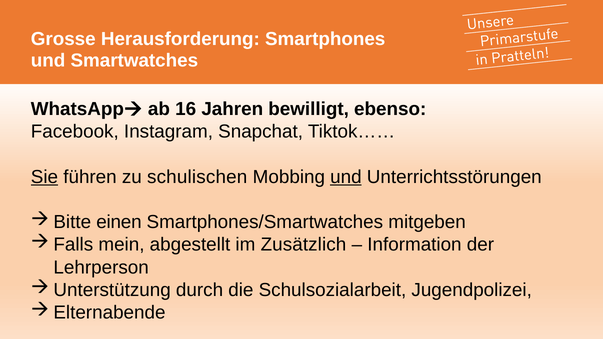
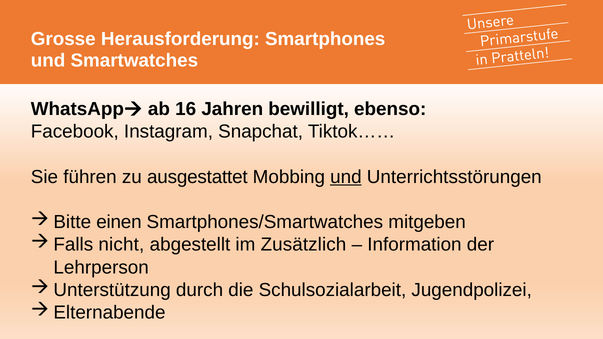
Sie underline: present -> none (44, 177)
schulischen: schulischen -> ausgestattet (197, 177)
mein: mein -> nicht (121, 245)
